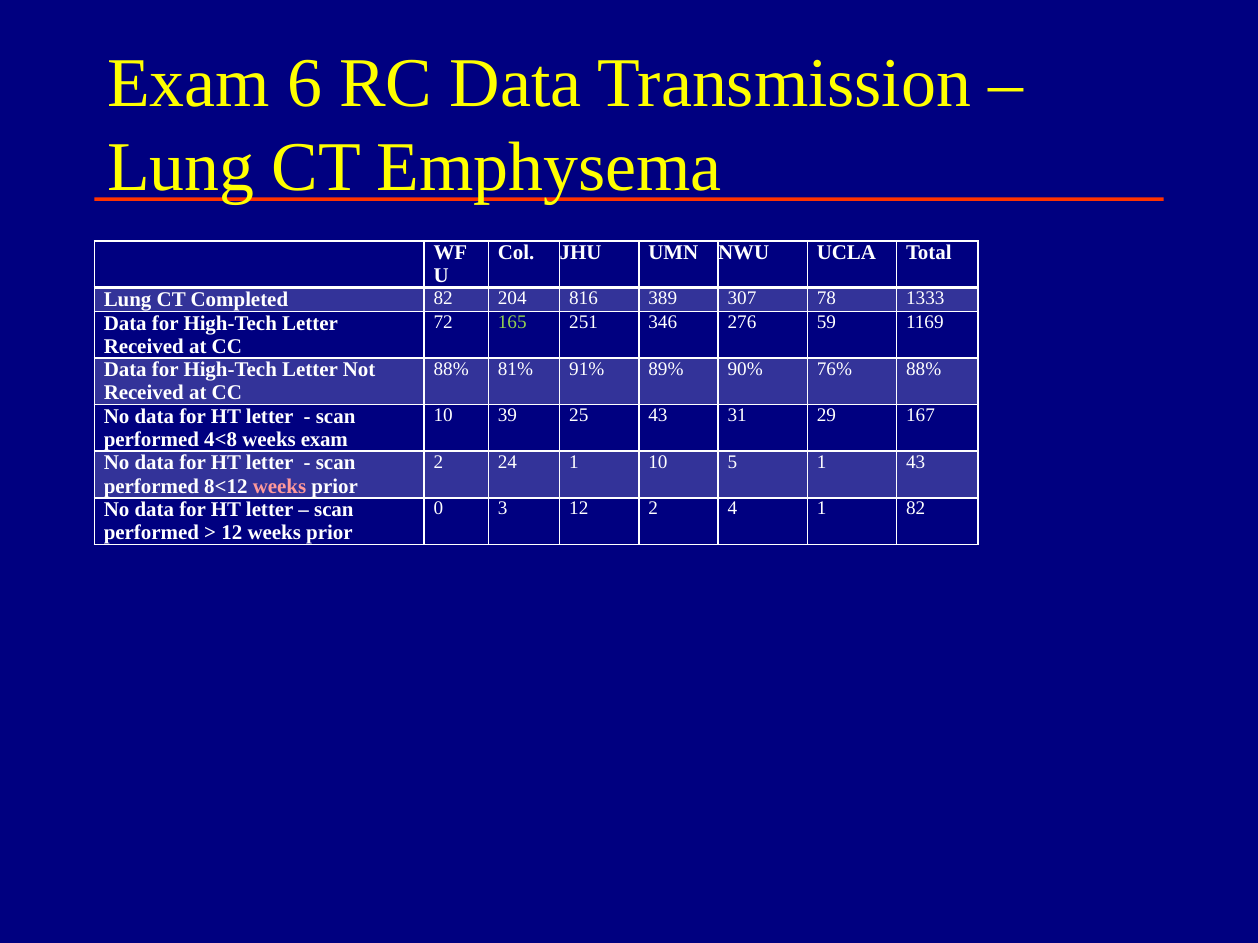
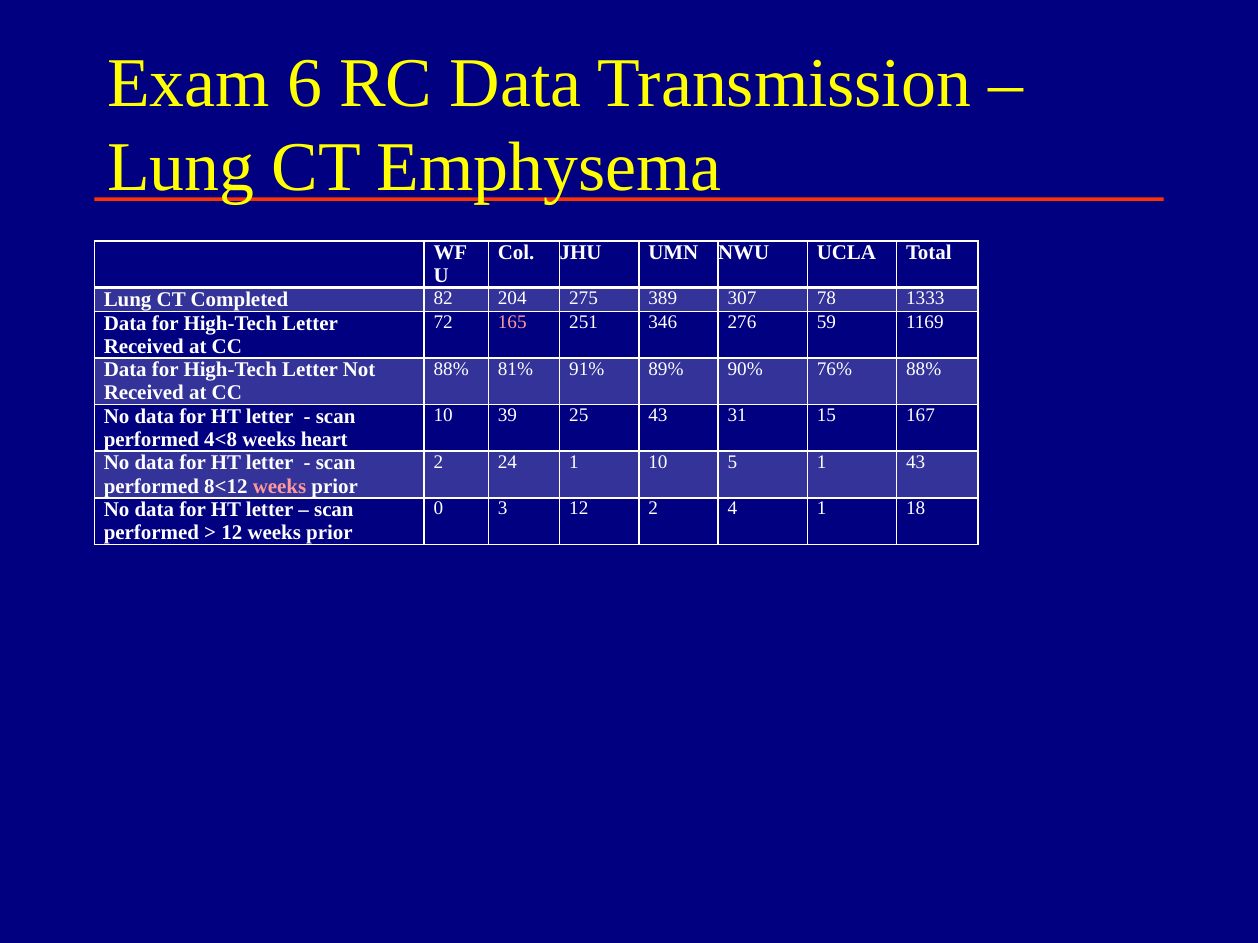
816: 816 -> 275 (584, 299)
165 colour: light green -> pink (512, 322)
29: 29 -> 15 (826, 416)
weeks exam: exam -> heart (324, 440)
1 82: 82 -> 18 (916, 509)
